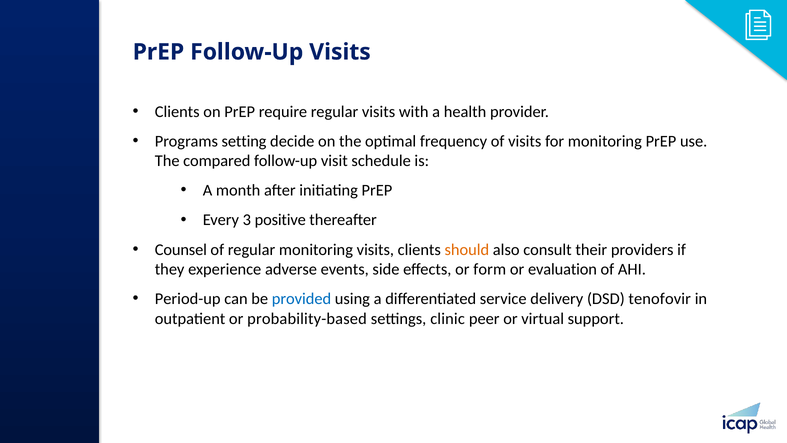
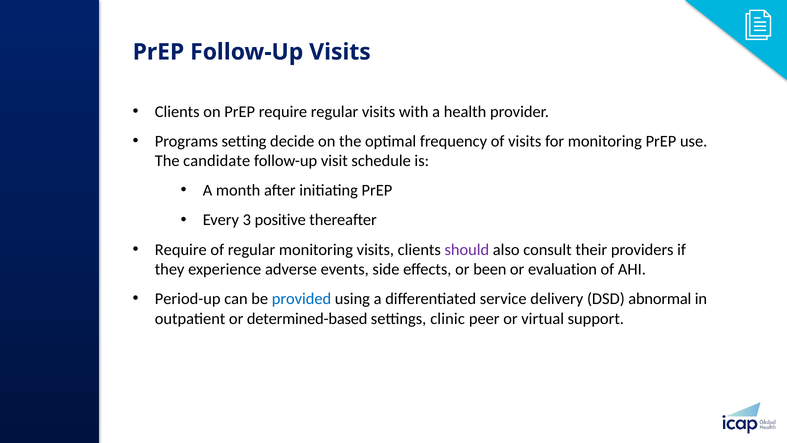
compared: compared -> candidate (217, 161)
Counsel: Counsel -> Require (181, 249)
should colour: orange -> purple (467, 249)
form: form -> been (490, 269)
tenofovir: tenofovir -> abnormal (660, 299)
probability-based: probability-based -> determined-based (307, 318)
